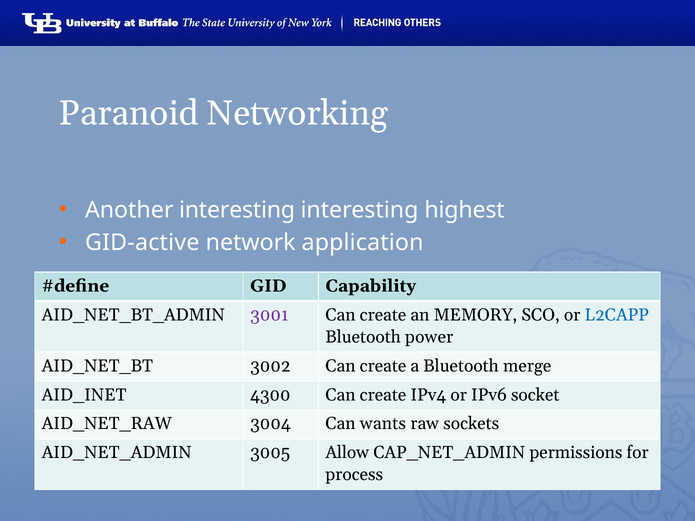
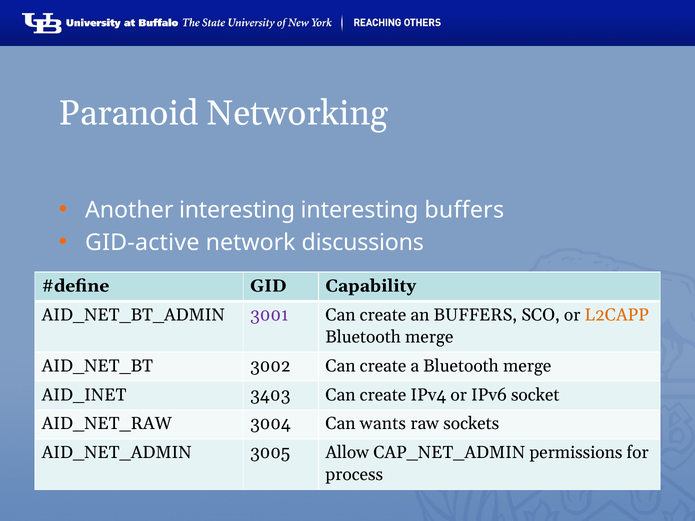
interesting highest: highest -> buffers (464, 210)
application: application -> discussions (363, 242)
an MEMORY: MEMORY -> BUFFERS (475, 315)
L2CAPP colour: blue -> orange (617, 315)
power: power -> merge (429, 337)
4300: 4300 -> 3403 (270, 395)
